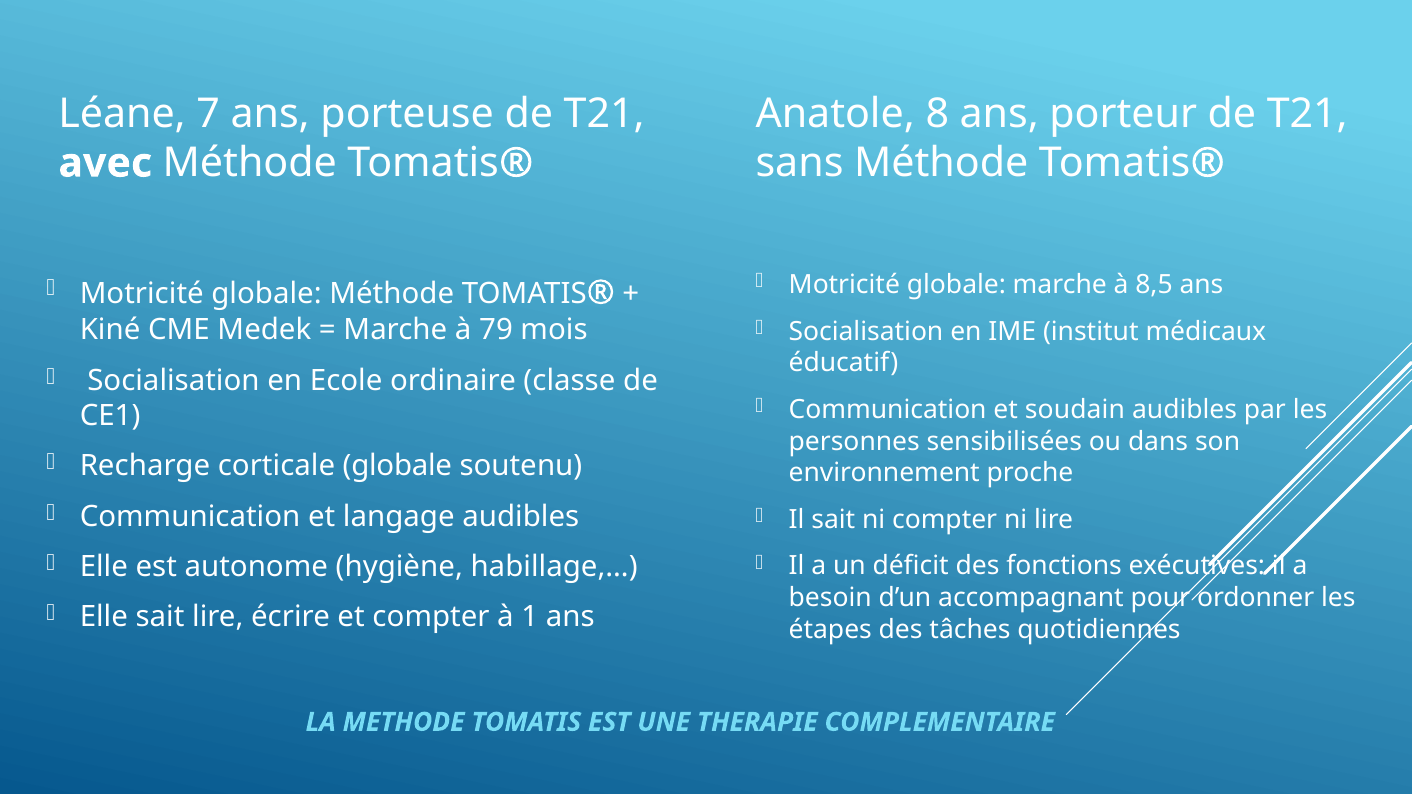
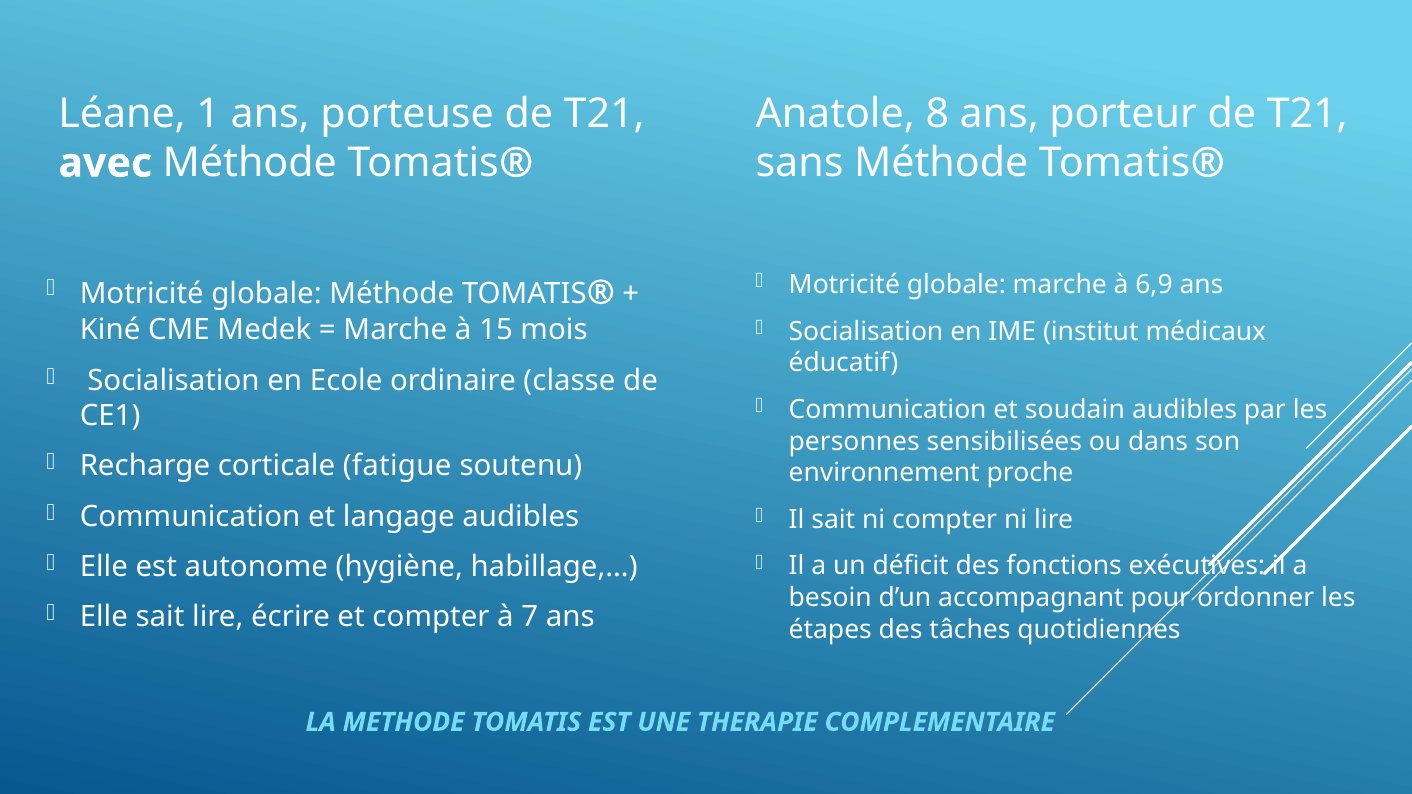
7: 7 -> 1 (208, 114)
8,5: 8,5 -> 6,9 (1154, 285)
79: 79 -> 15 (496, 330)
corticale globale: globale -> fatigue (397, 466)
1: 1 -> 7 (530, 617)
